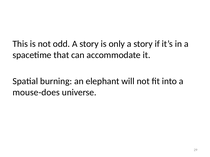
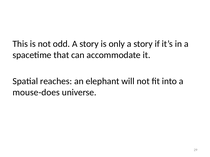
burning: burning -> reaches (56, 81)
